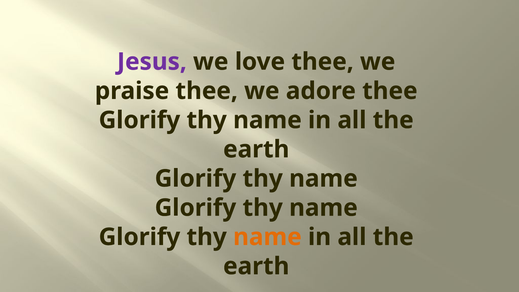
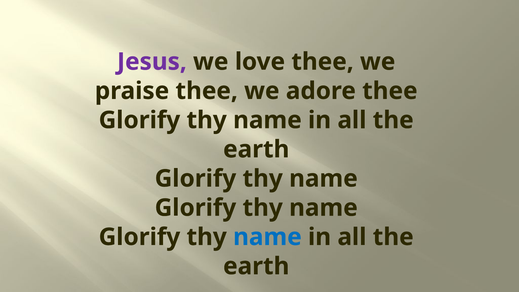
name colour: orange -> blue (267, 237)
